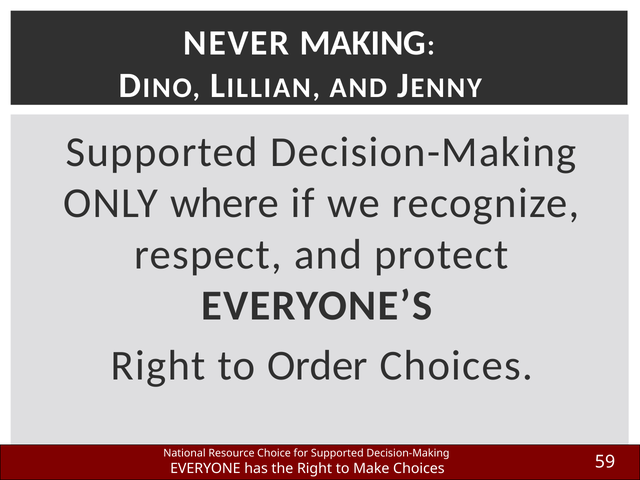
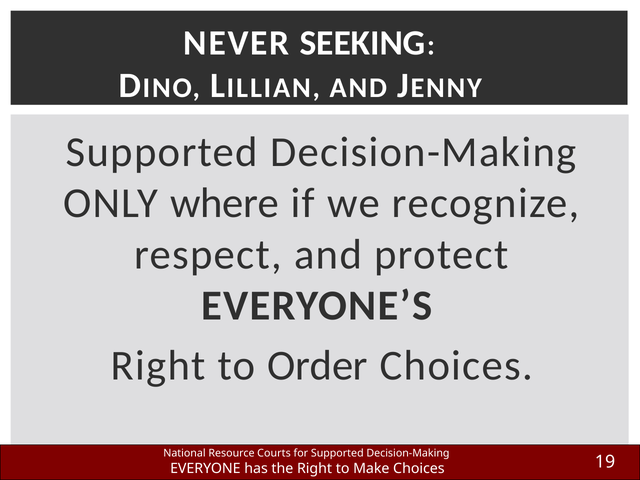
MAKING: MAKING -> SEEKING (363, 43)
Choice: Choice -> Courts (274, 453)
59: 59 -> 19 (605, 462)
